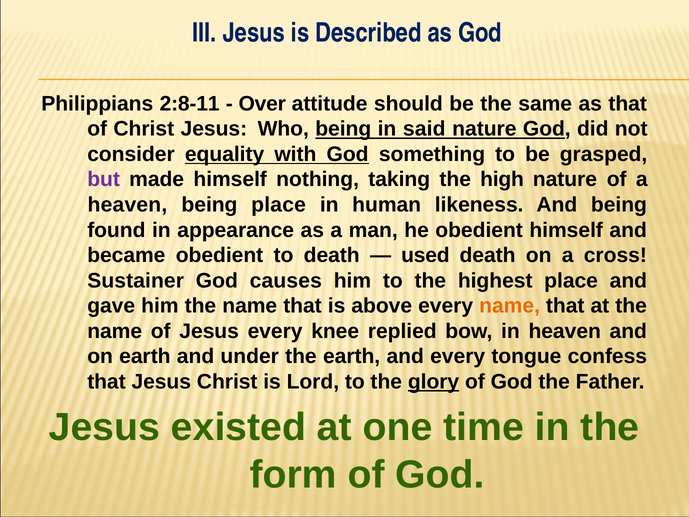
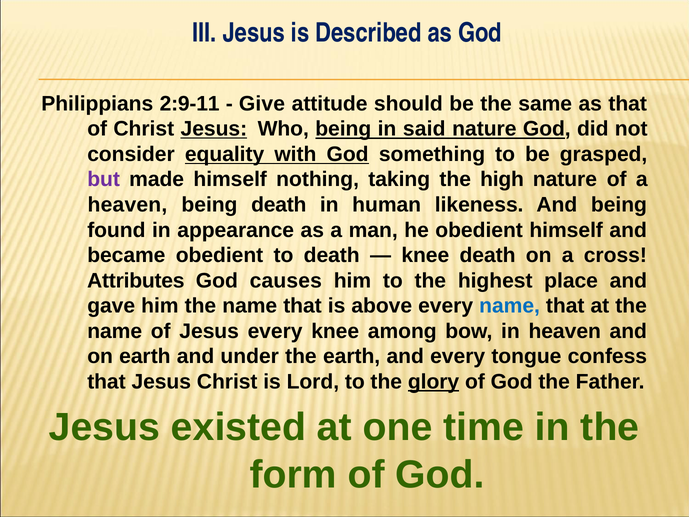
2:8-11: 2:8-11 -> 2:9-11 (190, 104)
Over: Over -> Give (262, 104)
Jesus underline: none -> present (214, 129)
being place: place -> death (279, 205)
used: used -> knee (425, 255)
Sustainer: Sustainer -> Attributes (136, 280)
name colour: orange -> blue (510, 306)
replied: replied -> among (402, 331)
